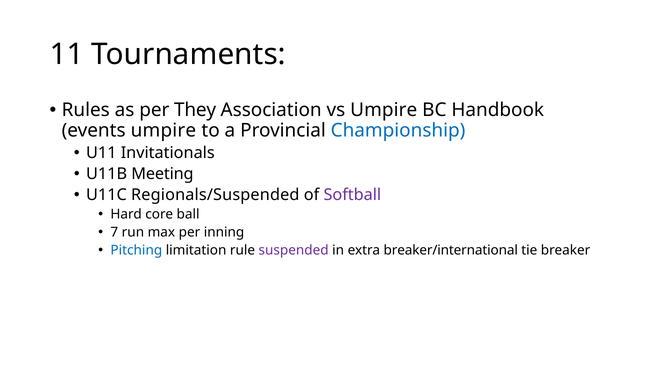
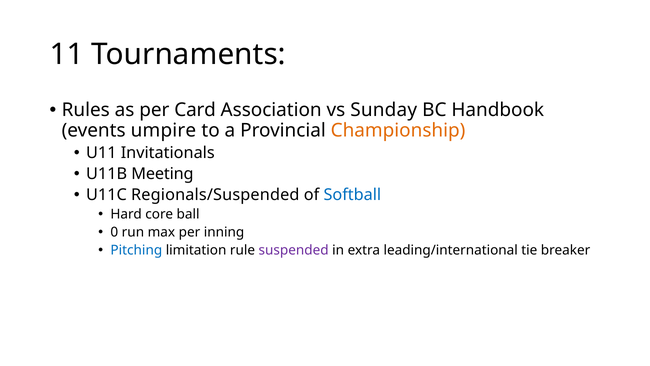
They: They -> Card (195, 110)
vs Umpire: Umpire -> Sunday (384, 110)
Championship colour: blue -> orange (398, 130)
Softball colour: purple -> blue (352, 195)
7: 7 -> 0 (114, 232)
breaker/international: breaker/international -> leading/international (451, 250)
